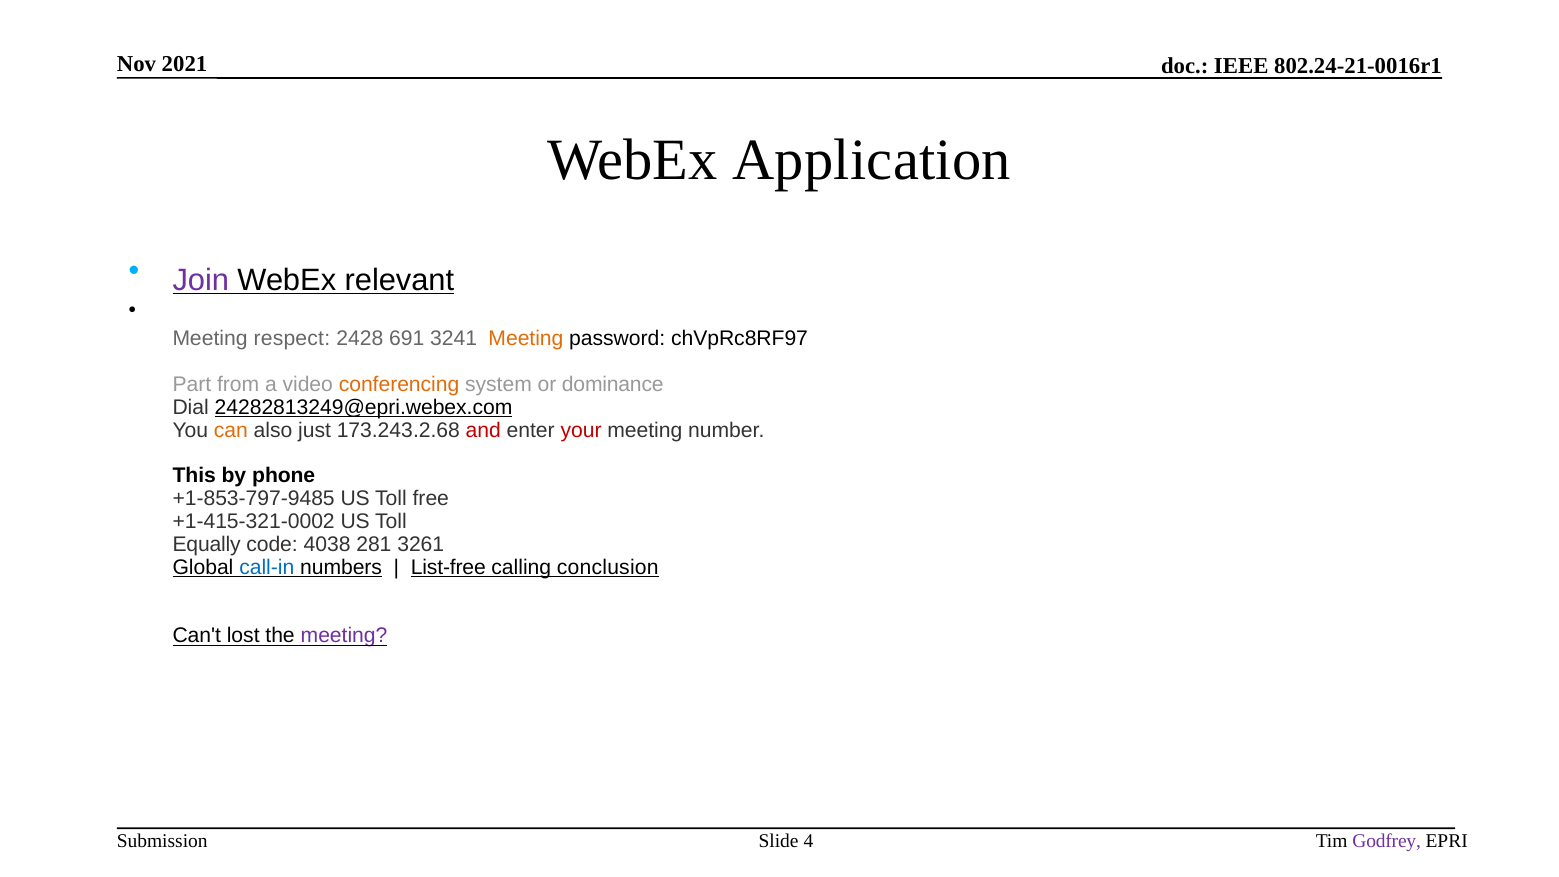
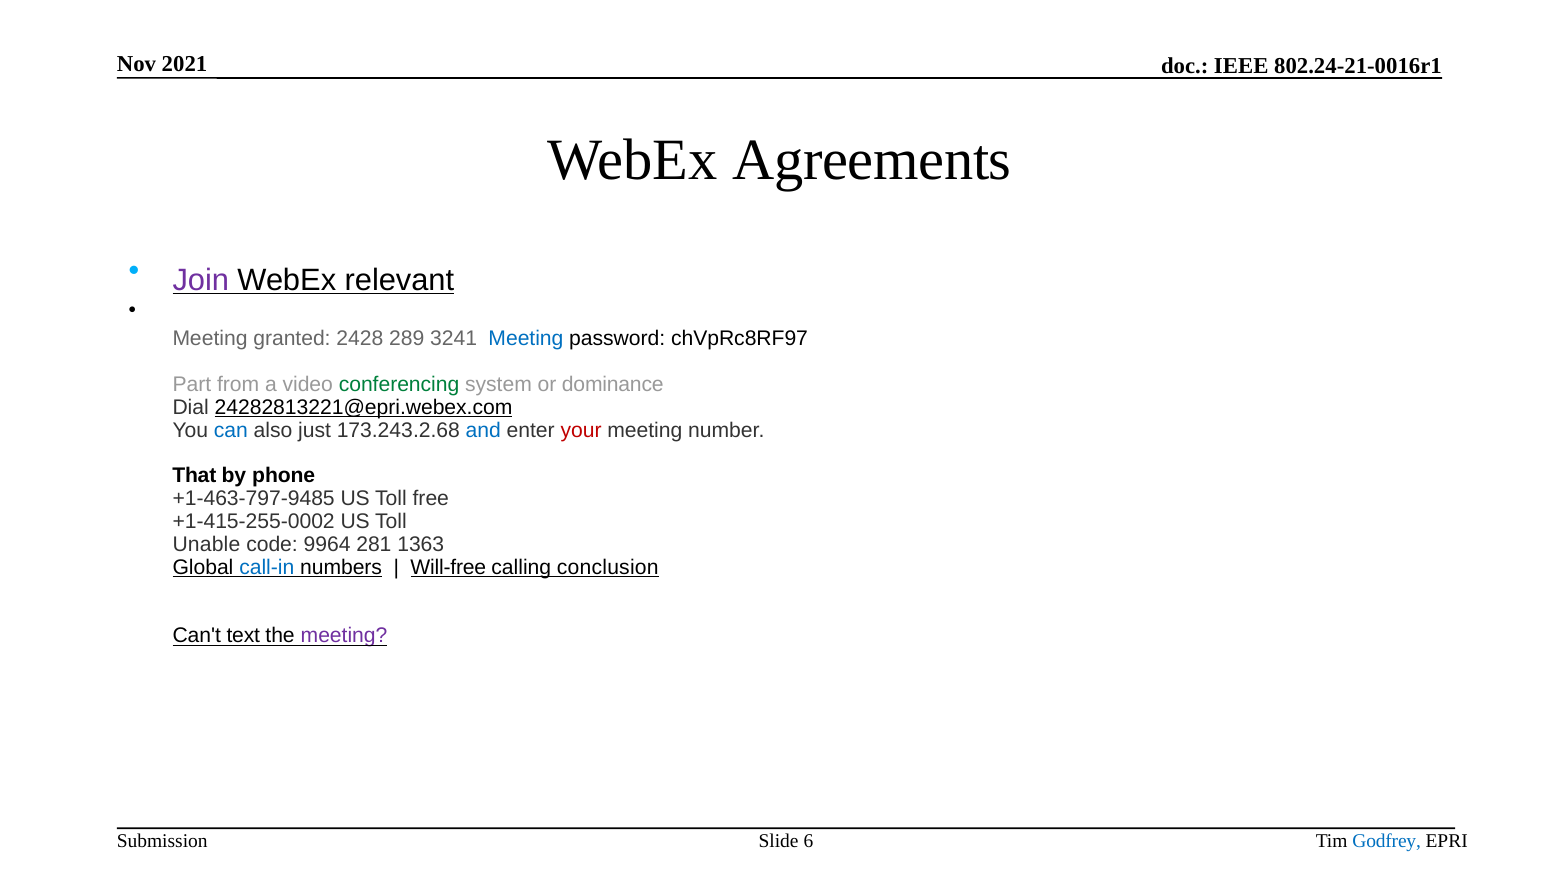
Application: Application -> Agreements (872, 160)
respect: respect -> granted (292, 339)
691: 691 -> 289 (407, 339)
Meeting colour: orange -> blue (526, 339)
conferencing colour: orange -> green (399, 385)
24282813249@epri.webex.com: 24282813249@epri.webex.com -> 24282813221@epri.webex.com (364, 407)
can colour: orange -> blue (231, 430)
and colour: red -> blue (483, 430)
This: This -> That (194, 476)
+1-853-797-9485: +1-853-797-9485 -> +1-463-797-9485 (254, 499)
+1-415-321-0002: +1-415-321-0002 -> +1-415-255-0002 (254, 522)
Equally: Equally -> Unable (206, 544)
4038: 4038 -> 9964 (327, 544)
3261: 3261 -> 1363 (421, 544)
List-free: List-free -> Will-free (448, 567)
lost: lost -> text (243, 636)
4: 4 -> 6 (808, 841)
Godfrey colour: purple -> blue (1387, 841)
